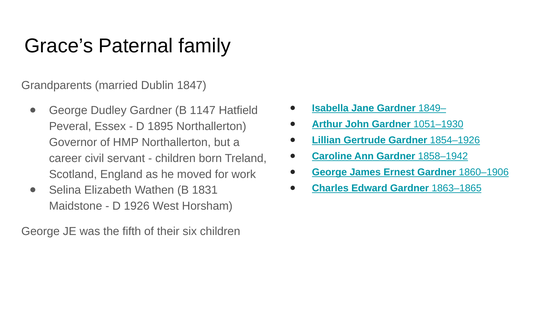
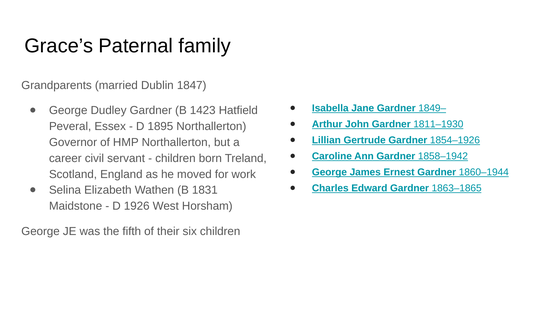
1147: 1147 -> 1423 (203, 110)
1051–1930: 1051–1930 -> 1811–1930 (438, 124)
1860–1906: 1860–1906 -> 1860–1944 (484, 172)
